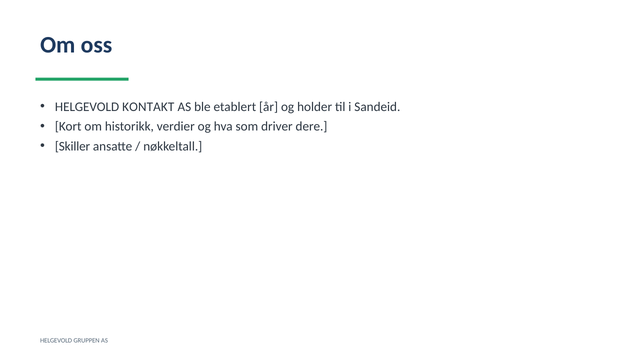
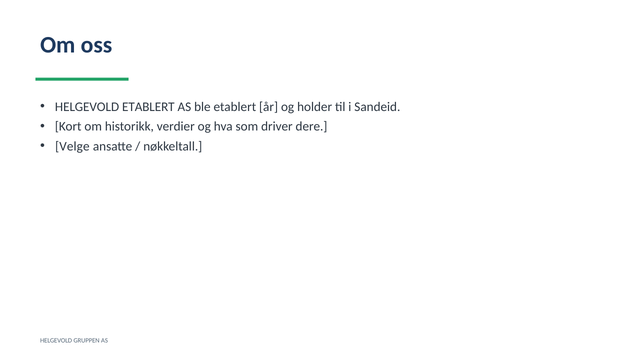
HELGEVOLD KONTAKT: KONTAKT -> ETABLERT (148, 107)
Skiller: Skiller -> Velge (72, 146)
